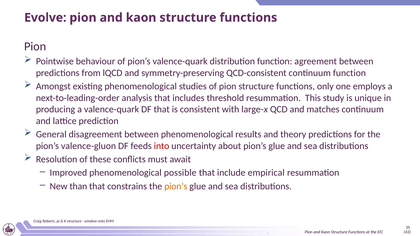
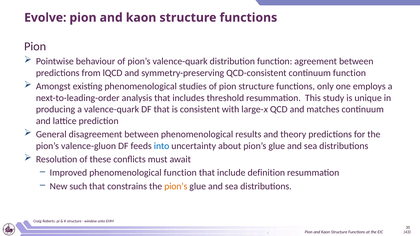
into colour: red -> blue (162, 146)
phenomenological possible: possible -> function (180, 173)
empirical: empirical -> definition (266, 173)
than: than -> such (78, 186)
